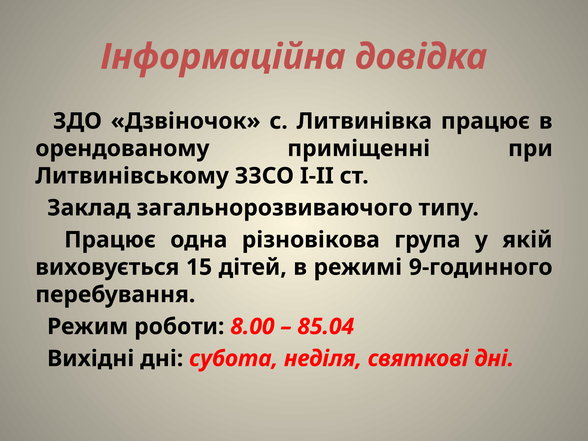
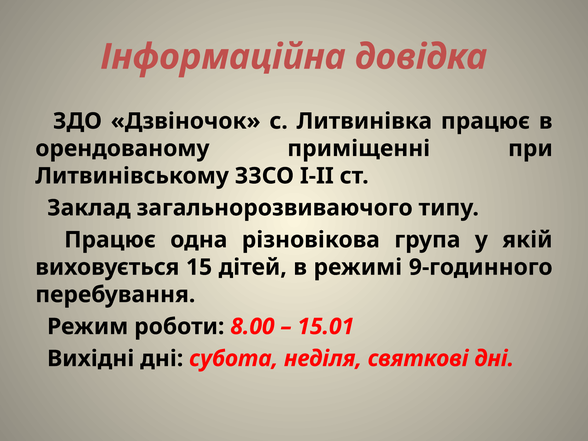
85.04: 85.04 -> 15.01 (326, 327)
